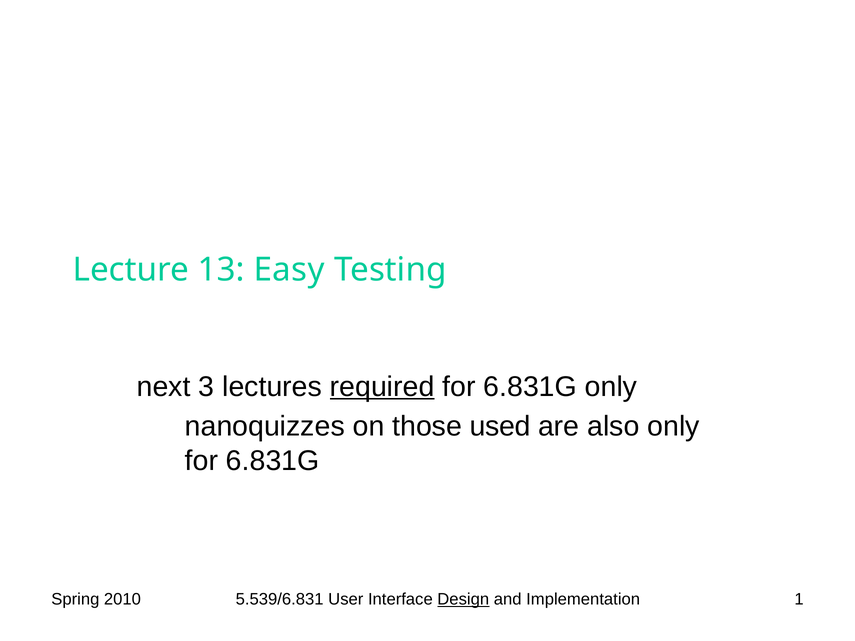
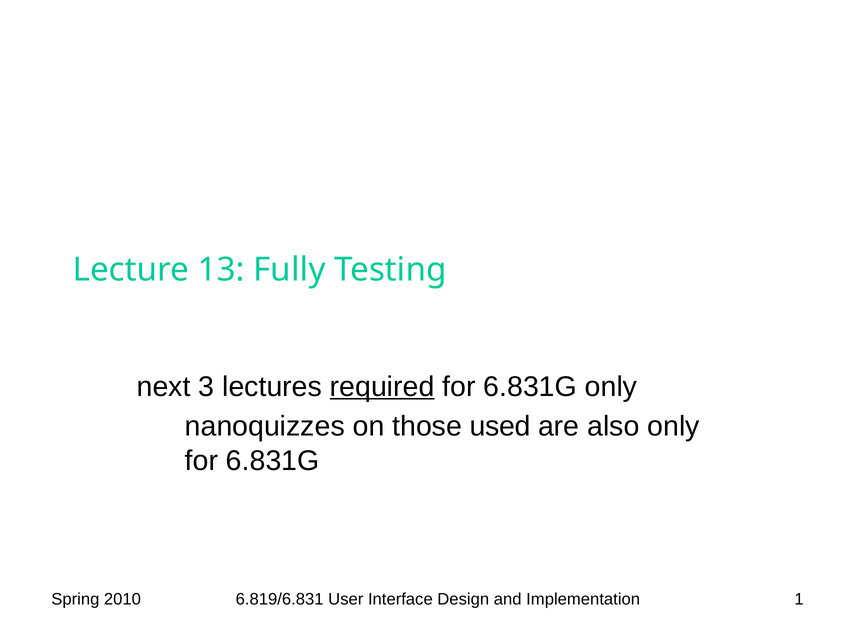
Easy: Easy -> Fully (289, 270)
5.539/6.831: 5.539/6.831 -> 6.819/6.831 (280, 599)
Design underline: present -> none (463, 599)
